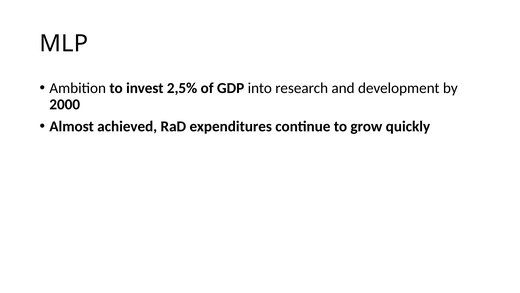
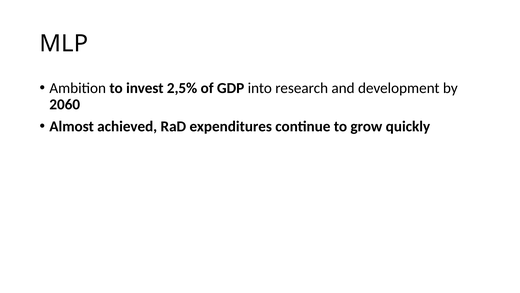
2000: 2000 -> 2060 (65, 104)
